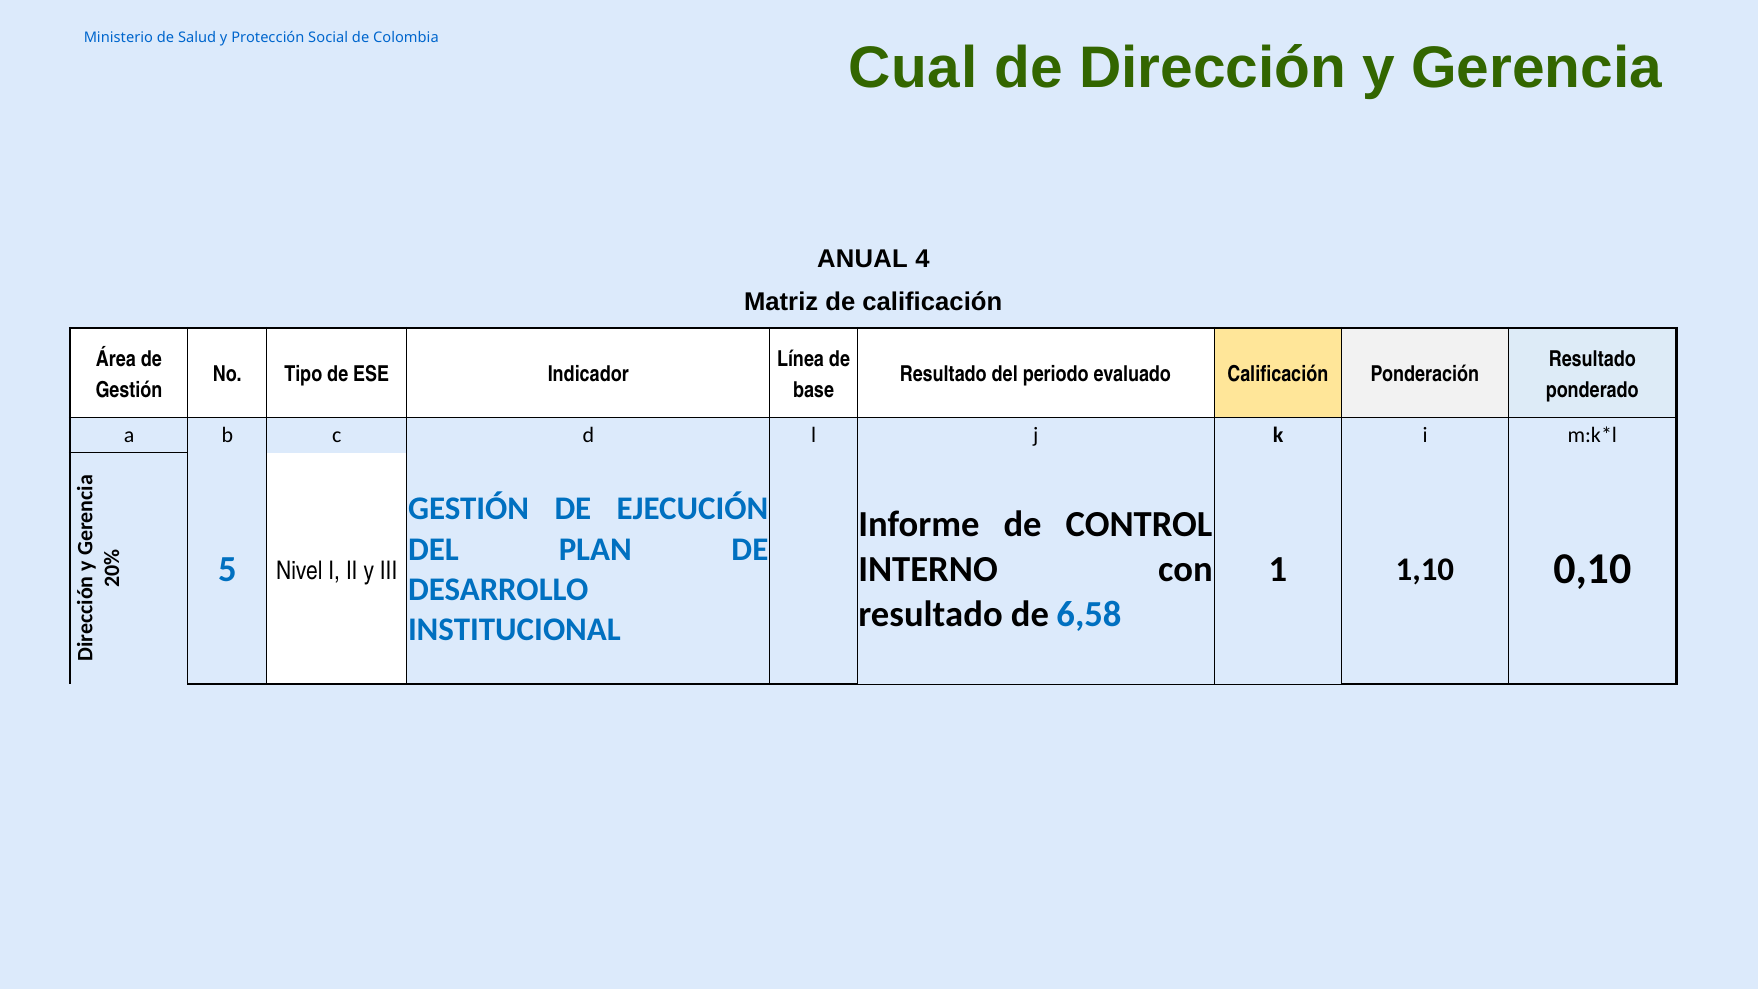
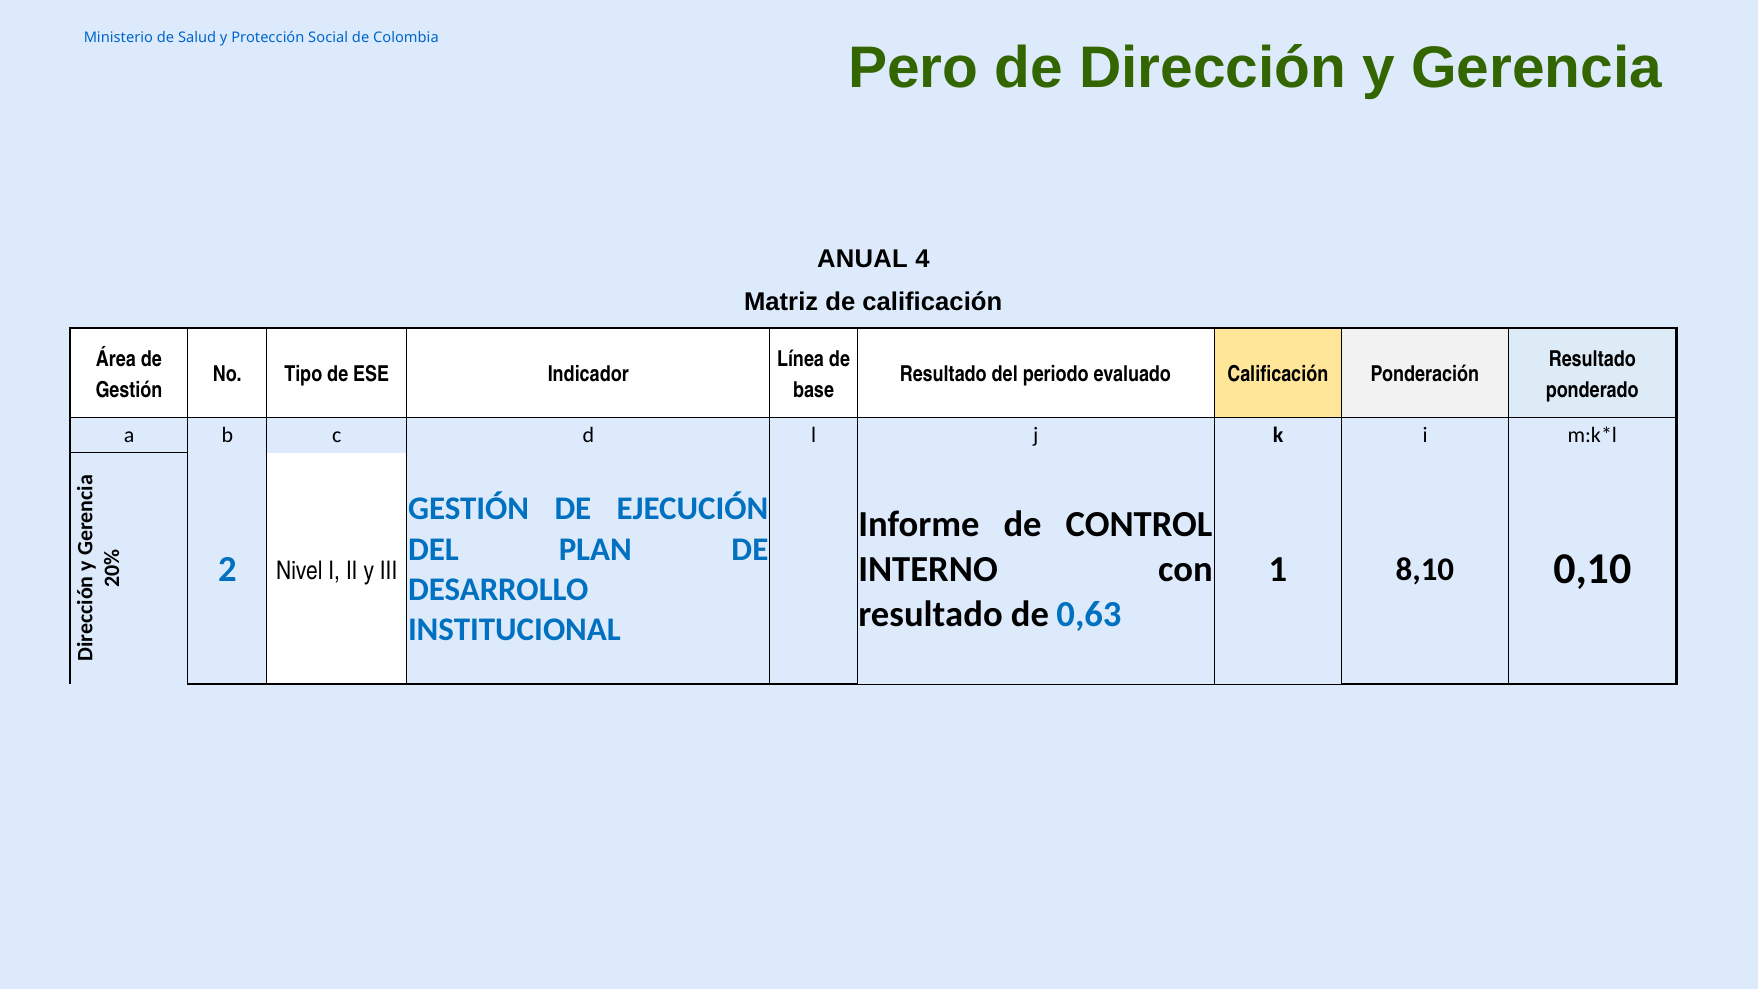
Cual: Cual -> Pero (913, 68)
5: 5 -> 2 (227, 569)
1,10: 1,10 -> 8,10 (1425, 569)
6,58: 6,58 -> 0,63 (1089, 614)
